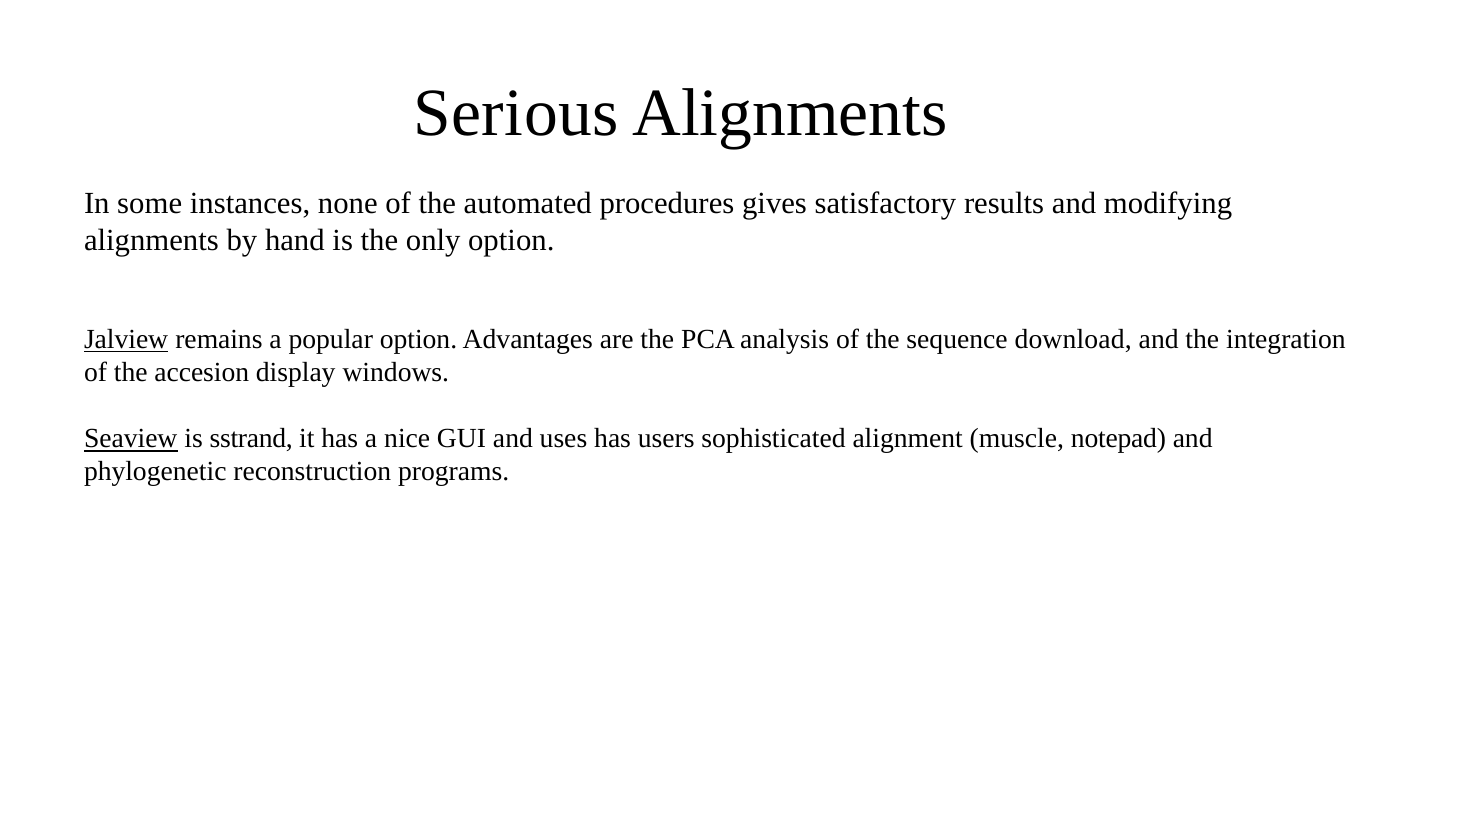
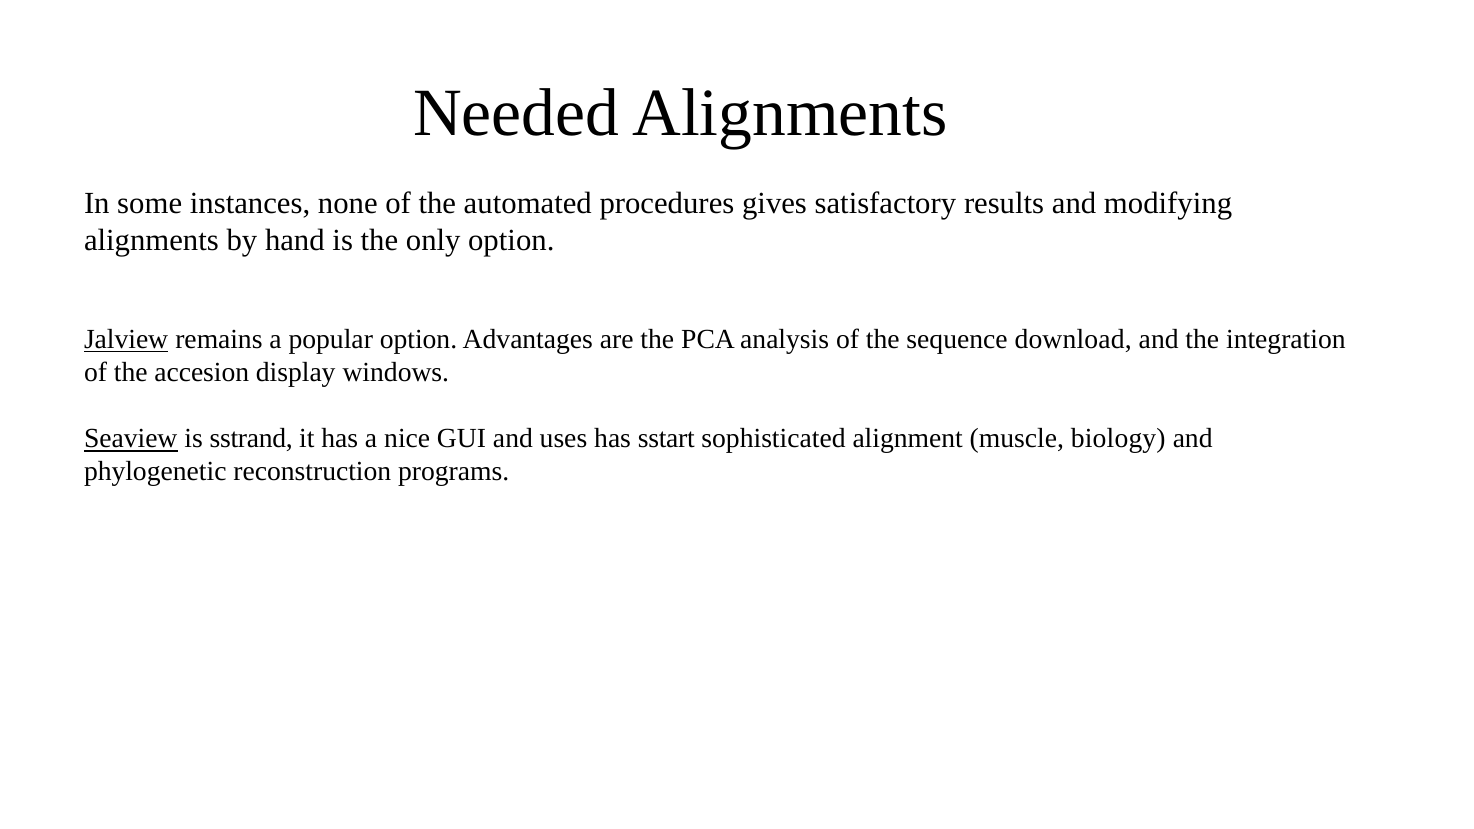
Serious: Serious -> Needed (516, 113)
users: users -> sstart (666, 439)
notepad: notepad -> biology (1118, 439)
